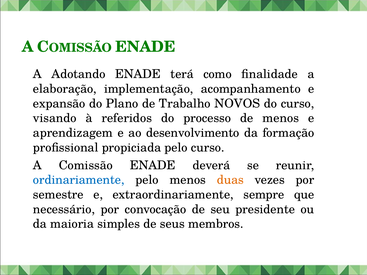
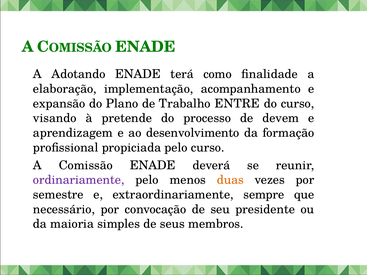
NOVOS: NOVOS -> ENTRE (237, 104)
referidos: referidos -> pretende (127, 118)
de menos: menos -> devem (281, 118)
ordinariamente colour: blue -> purple (79, 180)
